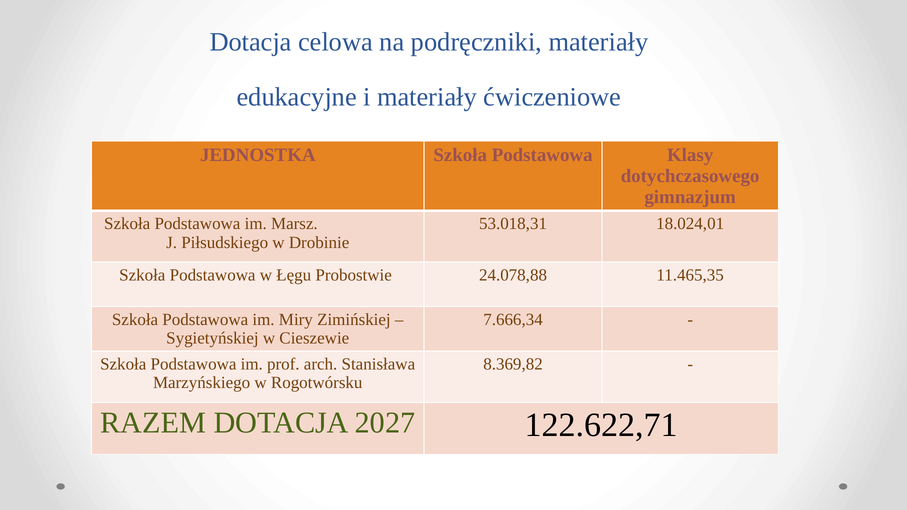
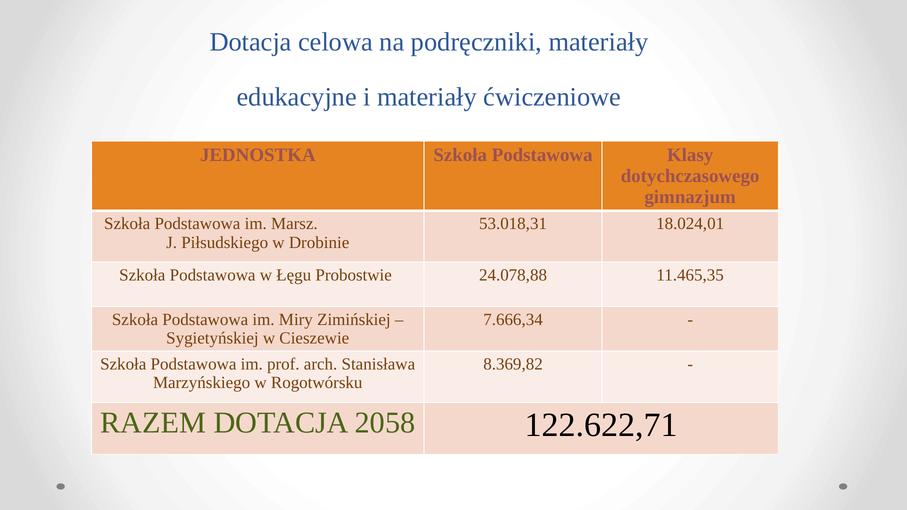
2027: 2027 -> 2058 (385, 423)
